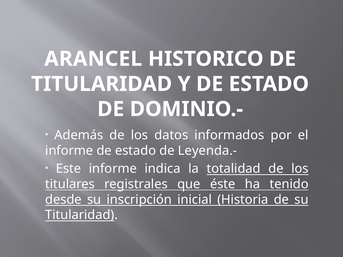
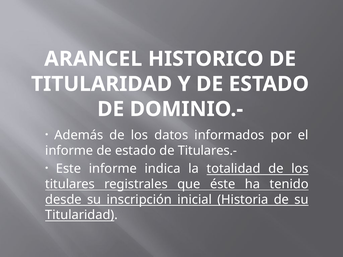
Leyenda.-: Leyenda.- -> Titulares.- (208, 151)
